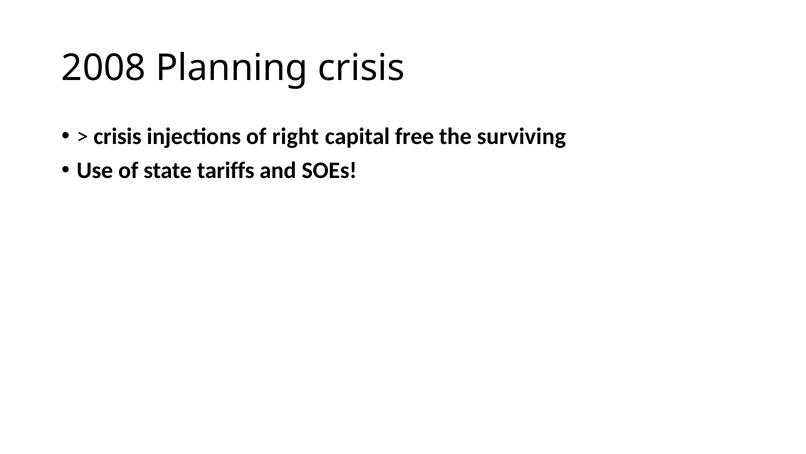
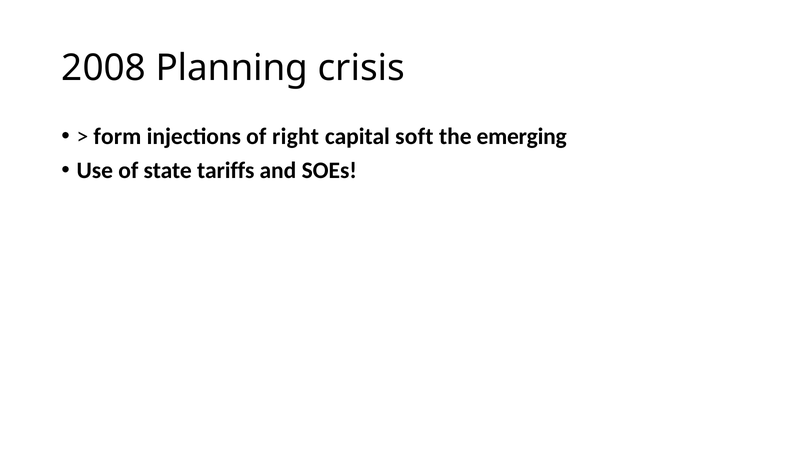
crisis: crisis -> form (117, 136)
free: free -> soft (414, 136)
surviving: surviving -> emerging (522, 136)
